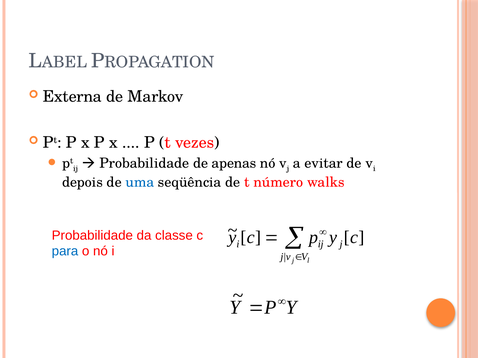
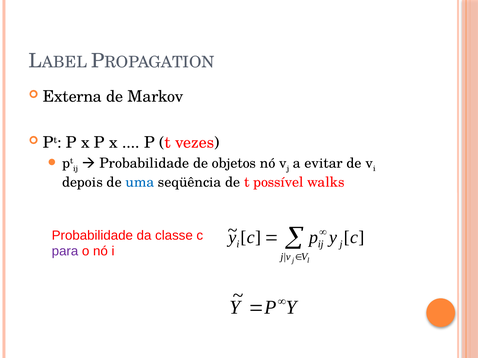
apenas: apenas -> objetos (234, 163)
número: número -> possível (278, 182)
para colour: blue -> purple (65, 252)
